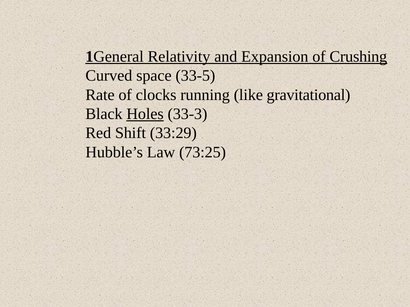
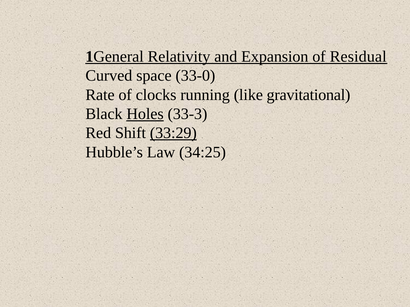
Crushing: Crushing -> Residual (358, 57)
33-5: 33-5 -> 33-0 (195, 76)
33:29 underline: none -> present (173, 133)
73:25: 73:25 -> 34:25 (203, 152)
